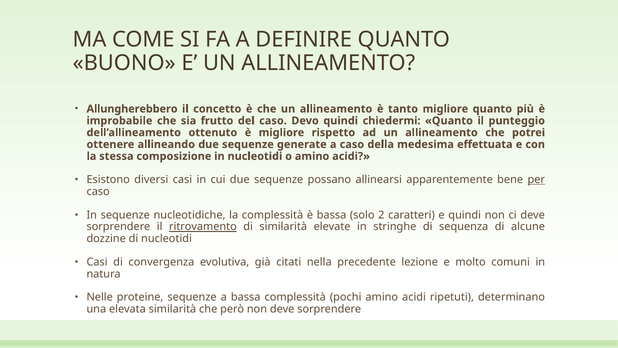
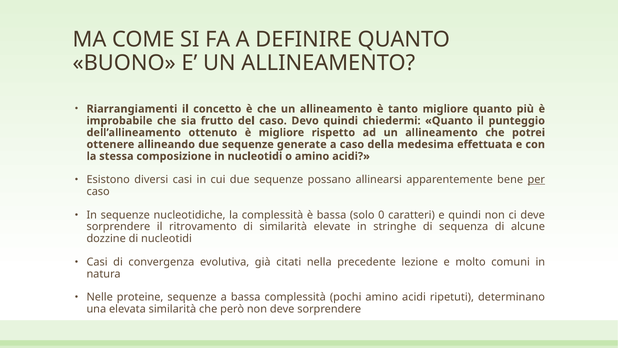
Allungherebbero: Allungherebbero -> Riarrangiamenti (132, 109)
2: 2 -> 0 (381, 215)
ritrovamento underline: present -> none (203, 227)
